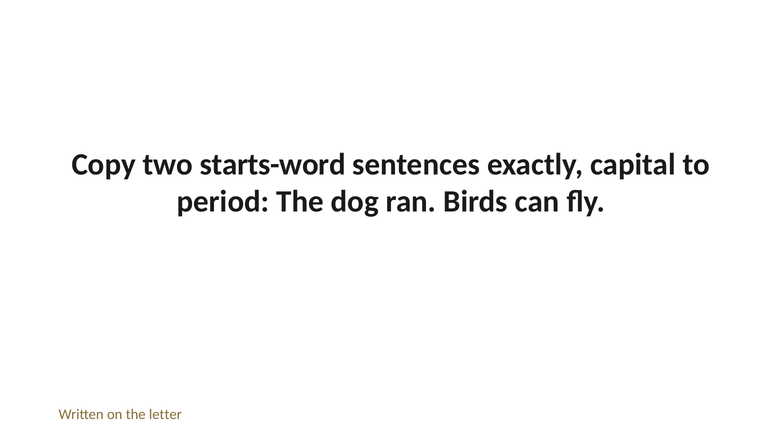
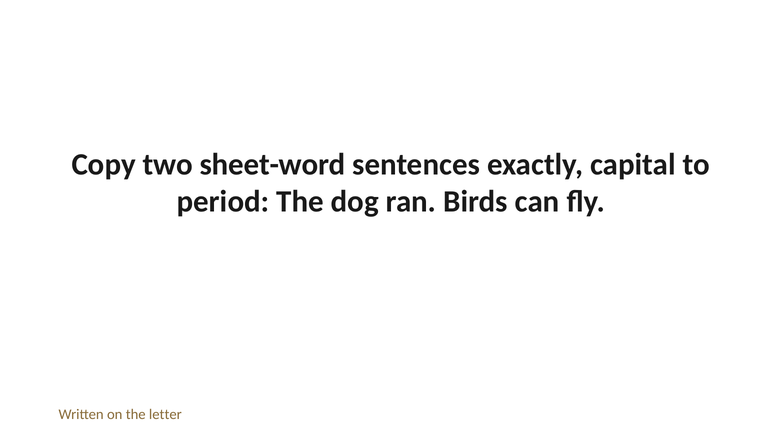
starts-word: starts-word -> sheet-word (273, 164)
